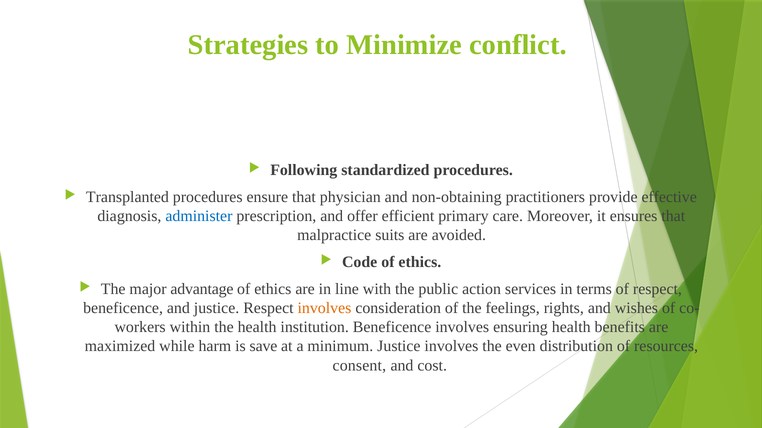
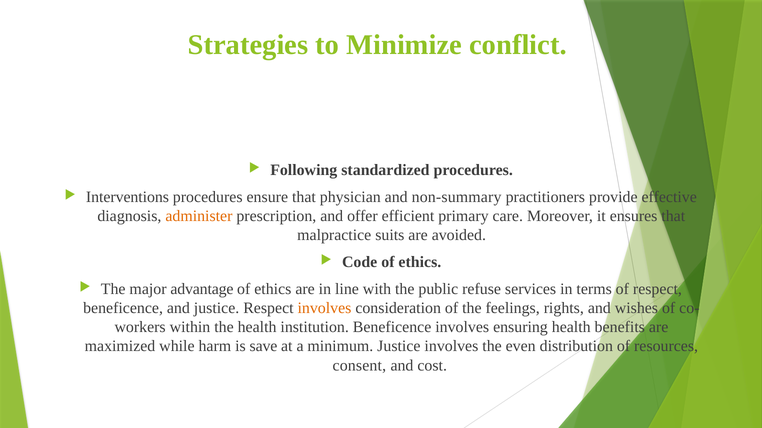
Transplanted: Transplanted -> Interventions (127, 197)
non-obtaining: non-obtaining -> non-summary (457, 197)
administer colour: blue -> orange (199, 217)
action: action -> refuse (482, 290)
